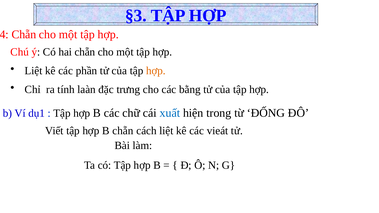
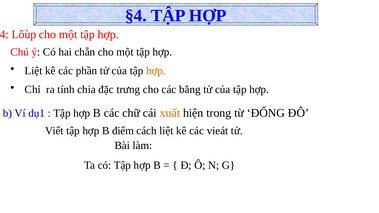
§3: §3 -> §4 (136, 16)
Chẵn: Chẵn -> Lôùp (24, 34)
laàn: laàn -> chia (87, 90)
xuất colour: blue -> orange (170, 113)
B chẵn: chẵn -> điểm (123, 131)
